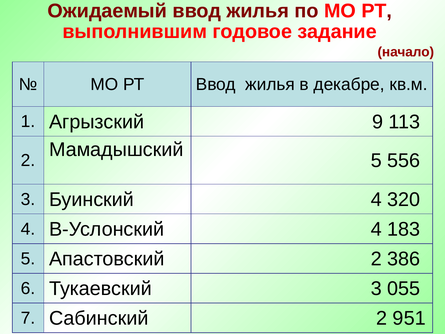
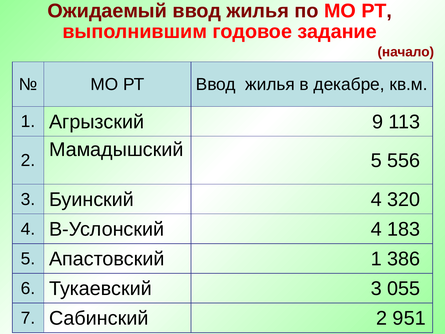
Апастовский 2: 2 -> 1 (376, 259)
